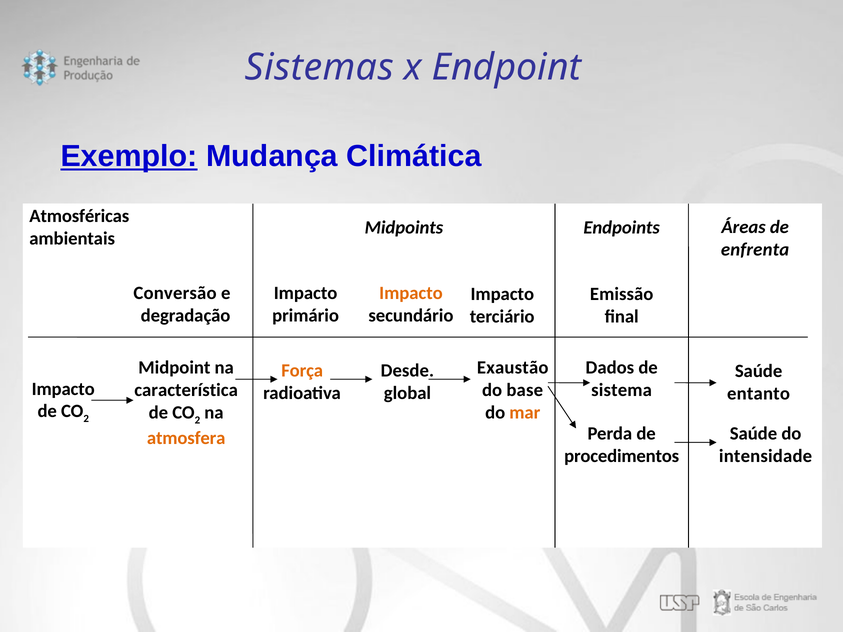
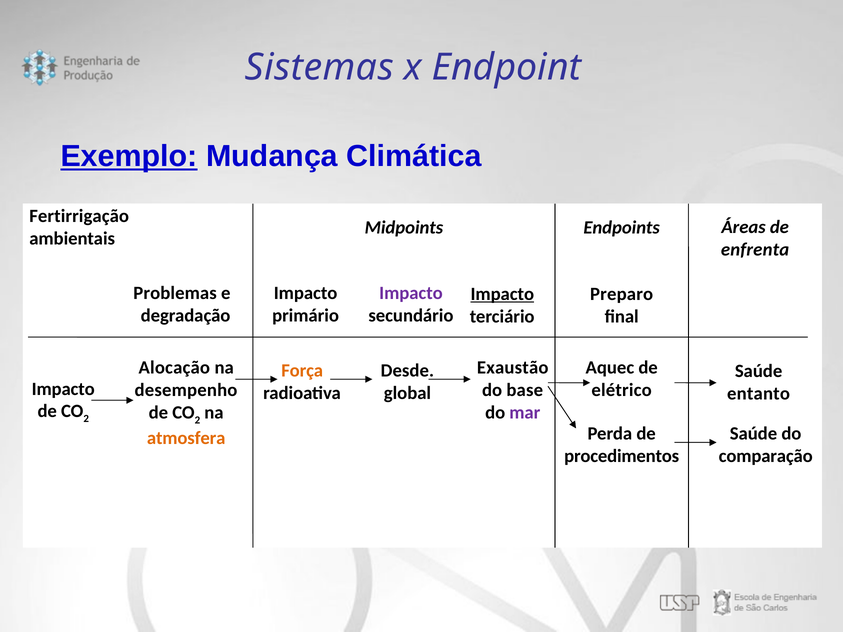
Atmosféricas: Atmosféricas -> Fertirrigação (79, 216)
Conversão: Conversão -> Problemas (175, 293)
Impacto colour: orange -> purple (411, 293)
Impacto underline: none -> present (502, 294)
Emissão: Emissão -> Preparo (622, 294)
Midpoint: Midpoint -> Alocação (174, 368)
Dados: Dados -> Aquec (610, 368)
característica: característica -> desempenho (186, 390)
sistema: sistema -> elétrico (622, 390)
mar colour: orange -> purple (525, 413)
intensidade: intensidade -> comparação (766, 456)
